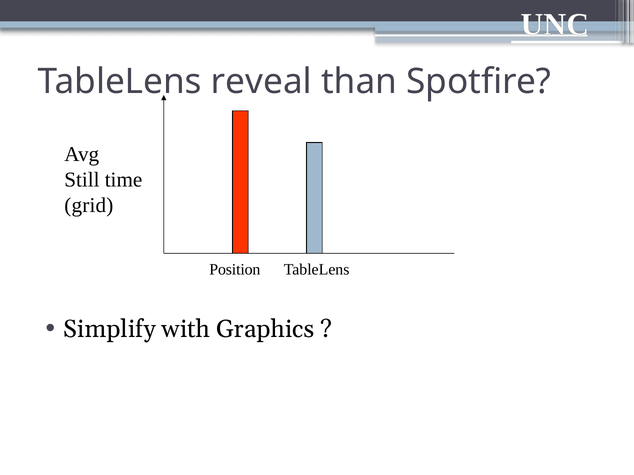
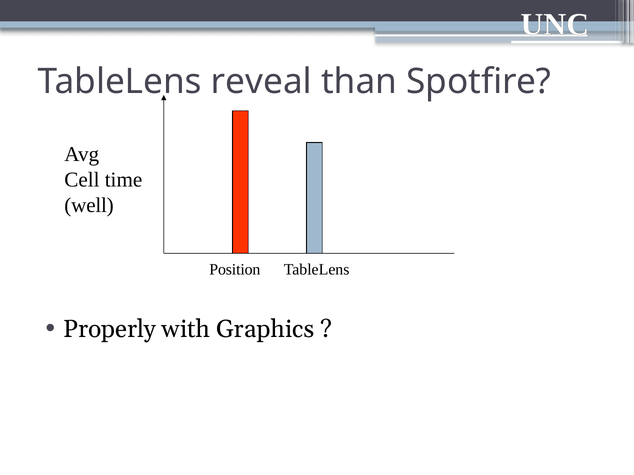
Still: Still -> Cell (82, 180)
grid: grid -> well (89, 205)
Simplify: Simplify -> Properly (110, 329)
